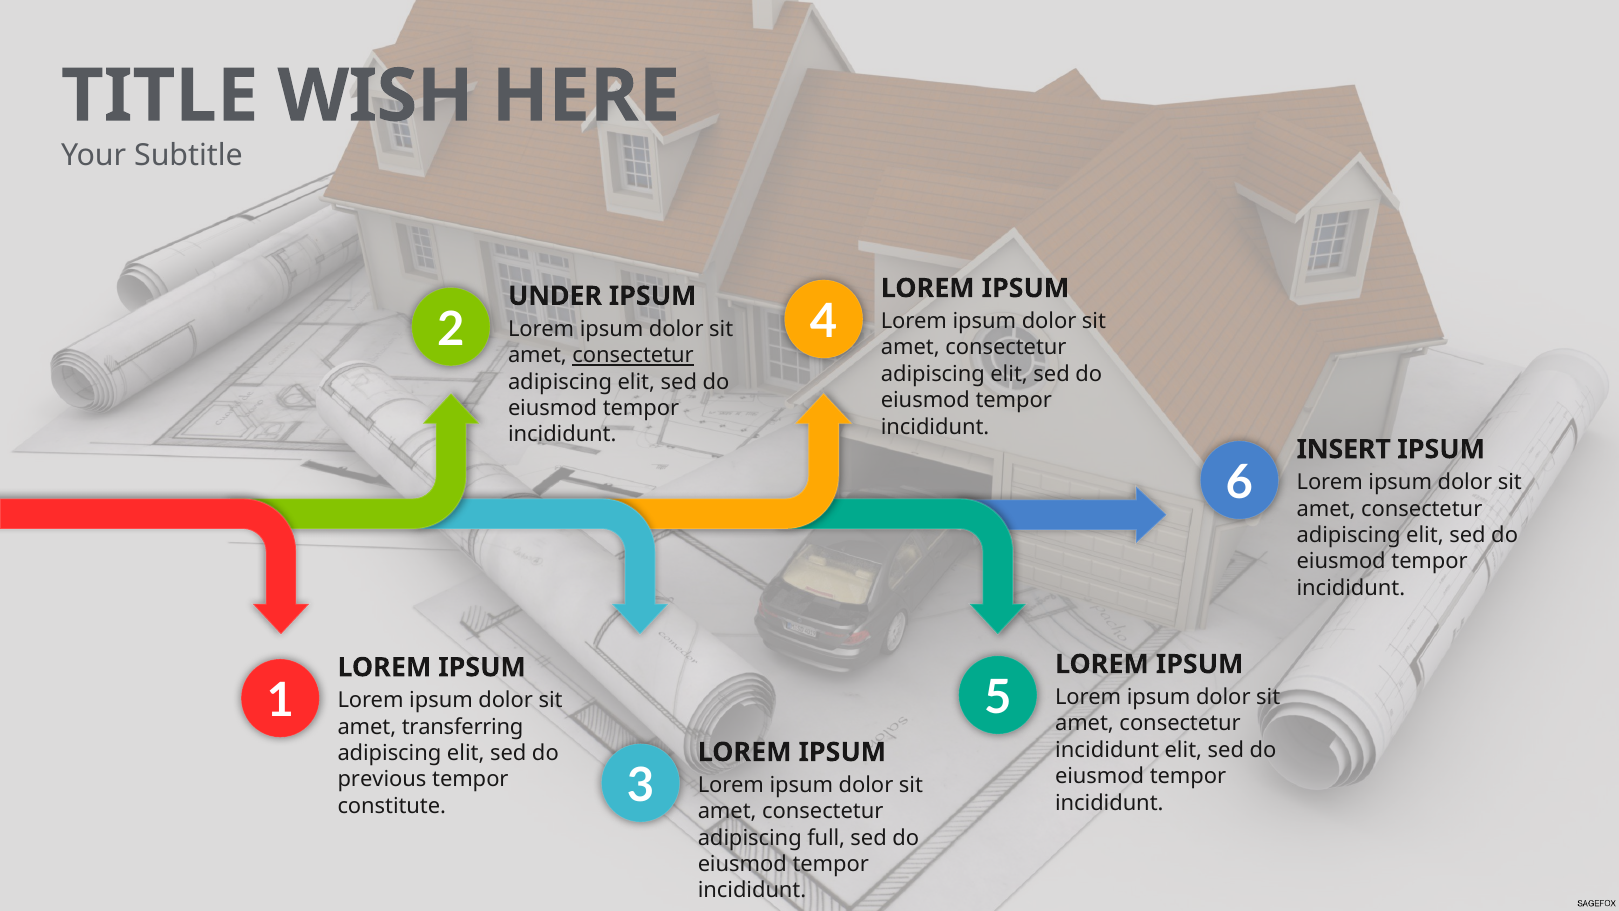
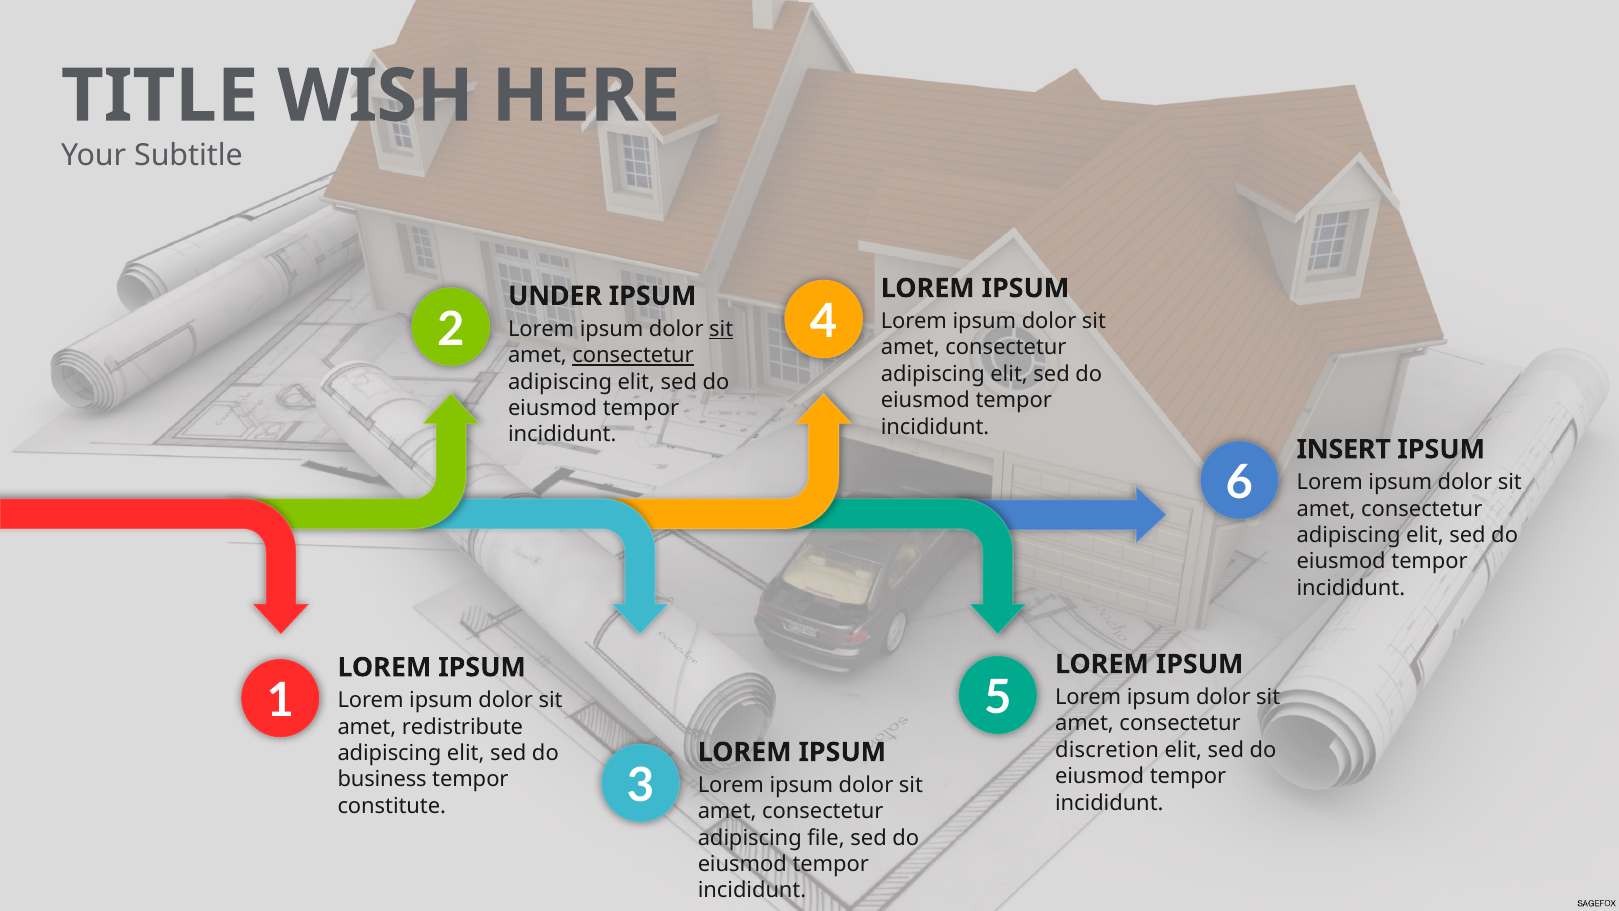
sit underline: none -> present (721, 329)
transferring: transferring -> redistribute (463, 727)
incididunt: incididunt -> discretion (1107, 750)
previous: previous -> business (382, 779)
full: full -> file (826, 838)
